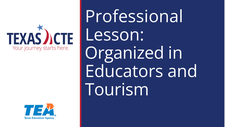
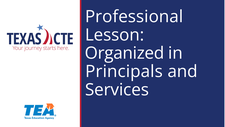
Educators: Educators -> Principals (124, 71)
Tourism: Tourism -> Services (117, 90)
